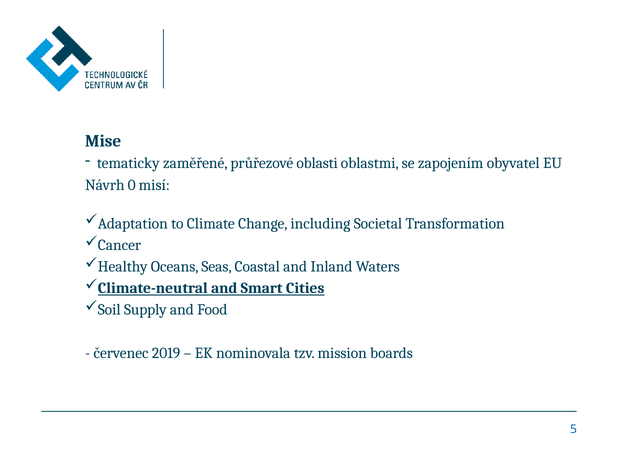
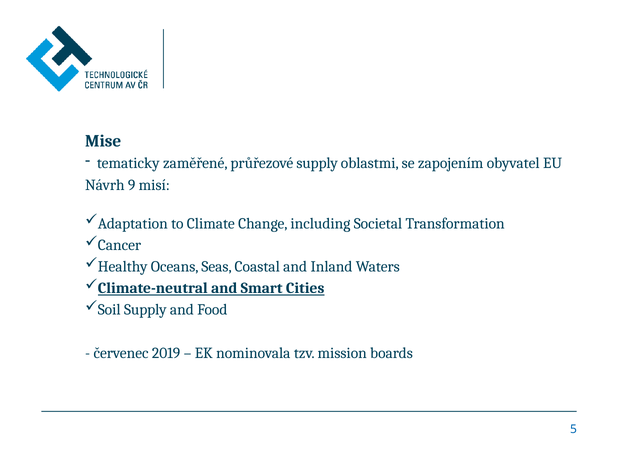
průřezové oblasti: oblasti -> supply (317, 164)
0: 0 -> 9 (132, 185)
